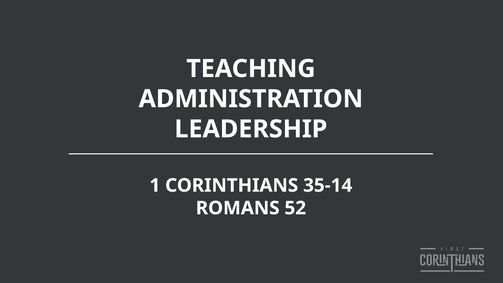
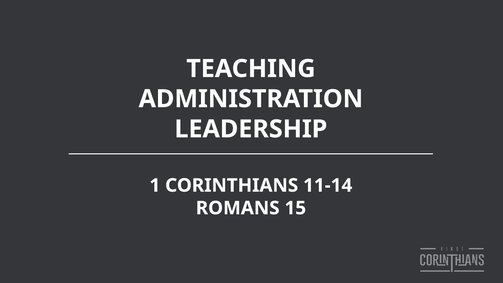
35-14: 35-14 -> 11-14 (328, 185)
52: 52 -> 15 (295, 208)
